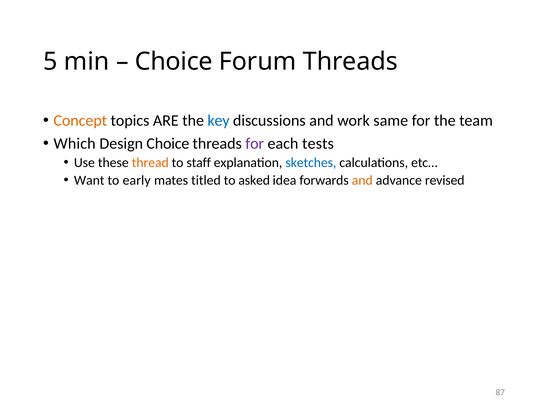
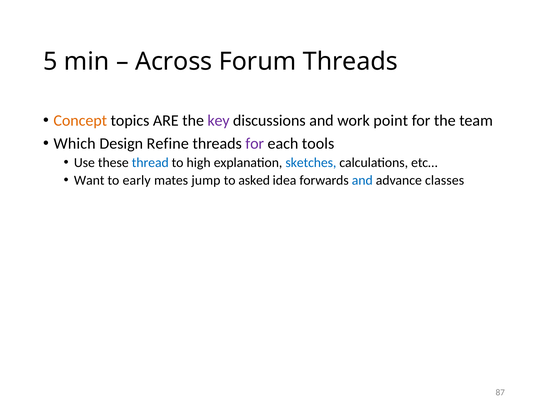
Choice: Choice -> Across (174, 61)
key colour: blue -> purple (219, 121)
same: same -> point (391, 121)
Design Choice: Choice -> Refine (168, 144)
tests: tests -> tools (318, 144)
thread colour: orange -> blue (150, 163)
staff: staff -> high (199, 163)
titled: titled -> jump (206, 180)
and colour: orange -> blue (362, 180)
revised: revised -> classes (445, 180)
